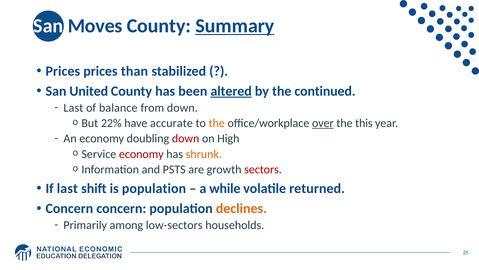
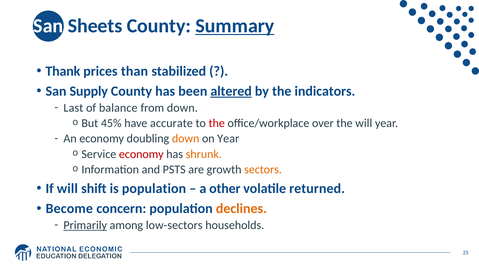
Moves: Moves -> Sheets (95, 26)
Prices: Prices -> Thank (63, 71)
United: United -> Supply (89, 91)
continued: continued -> indicators (325, 91)
22%: 22% -> 45% (111, 123)
the colour: orange -> red (217, 123)
over underline: present -> none (323, 123)
the this: this -> will (364, 123)
down colour: red -> orange (186, 138)
on High: High -> Year (228, 138)
sectors colour: red -> orange (263, 169)
If last: last -> will (67, 188)
while: while -> other (225, 188)
Concern: Concern -> Become (69, 208)
Primarily underline: none -> present (85, 225)
